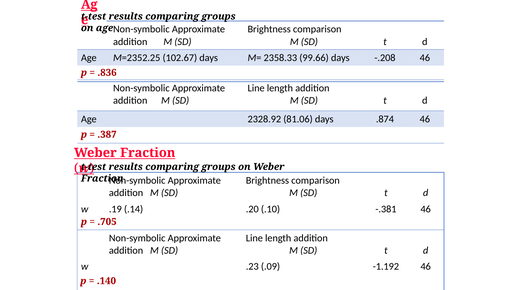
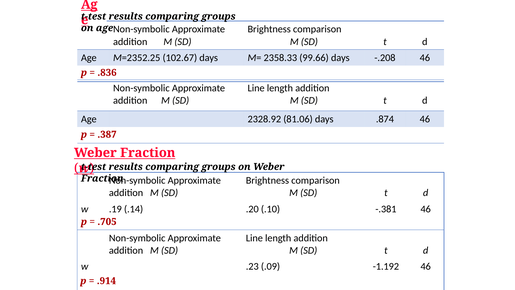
.140: .140 -> .914 (106, 281)
